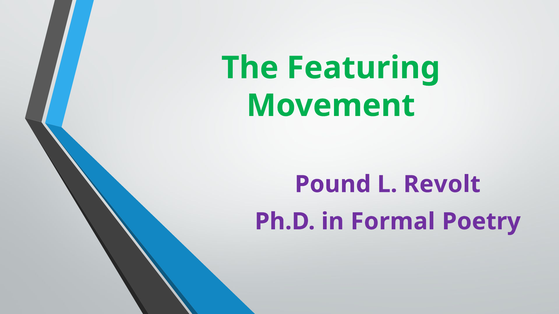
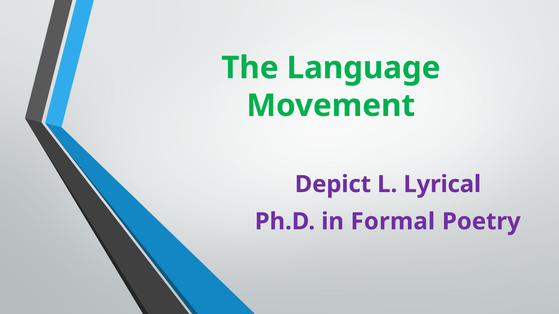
Featuring: Featuring -> Language (364, 68)
Pound: Pound -> Depict (333, 184)
Revolt: Revolt -> Lyrical (442, 184)
